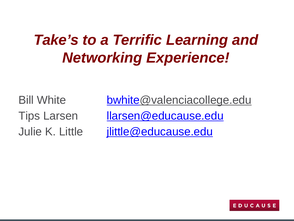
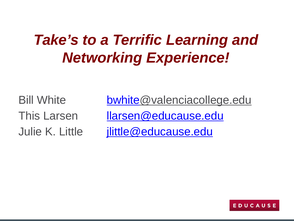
Tips: Tips -> This (29, 116)
